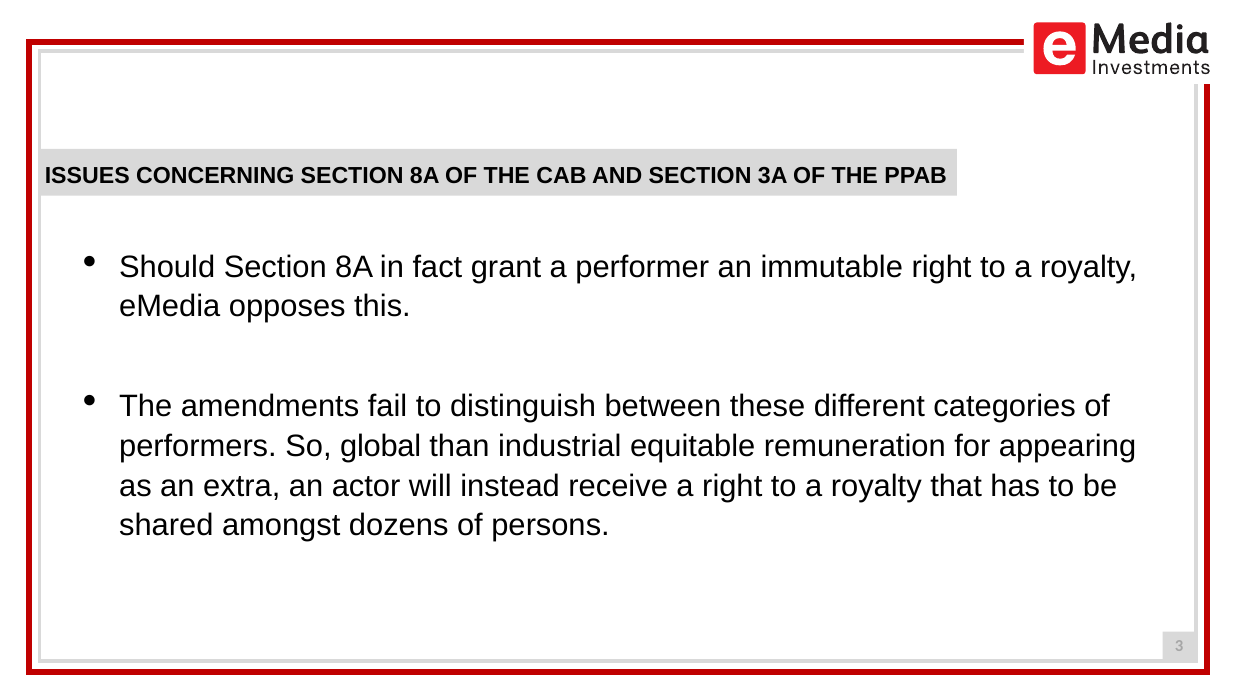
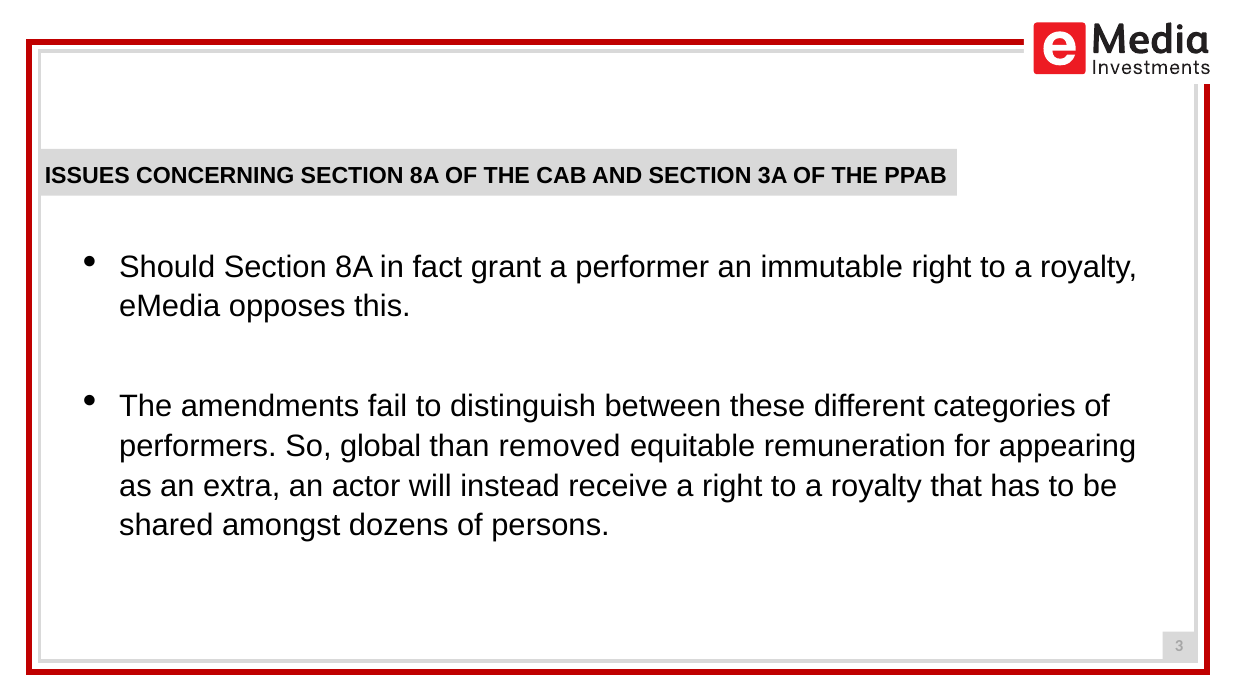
industrial: industrial -> removed (560, 446)
